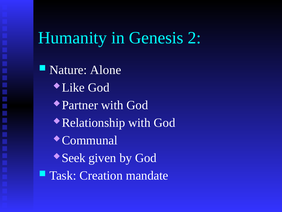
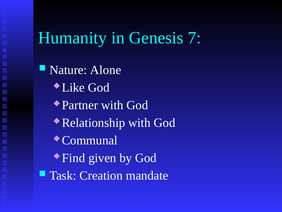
2: 2 -> 7 (194, 38)
Seek: Seek -> Find (73, 158)
